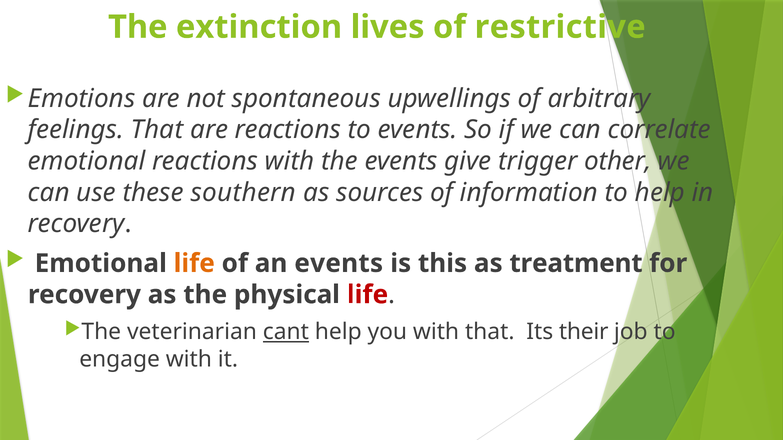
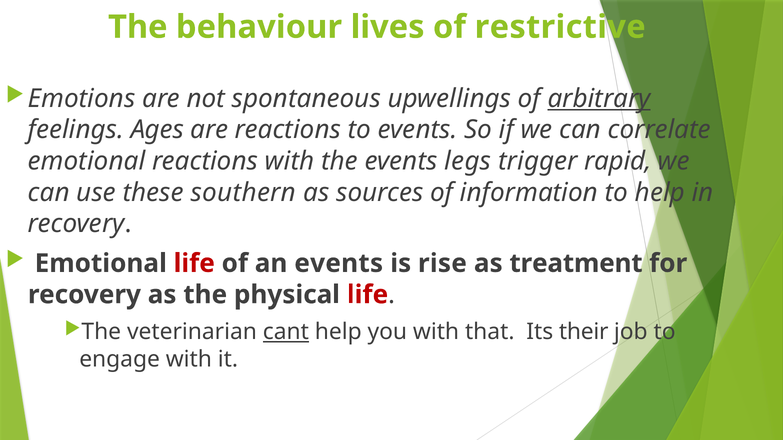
extinction: extinction -> behaviour (259, 27)
arbitrary underline: none -> present (599, 99)
feelings That: That -> Ages (157, 130)
give: give -> legs (468, 161)
other: other -> rapid (618, 161)
life colour: orange -> red (194, 264)
this: this -> rise (442, 264)
